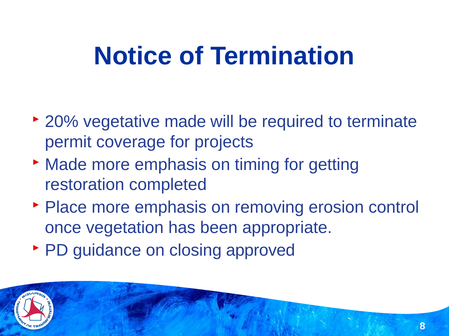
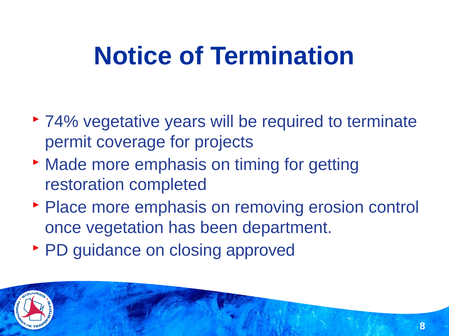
20%: 20% -> 74% (62, 122)
vegetative made: made -> years (185, 122)
appropriate: appropriate -> department (287, 228)
